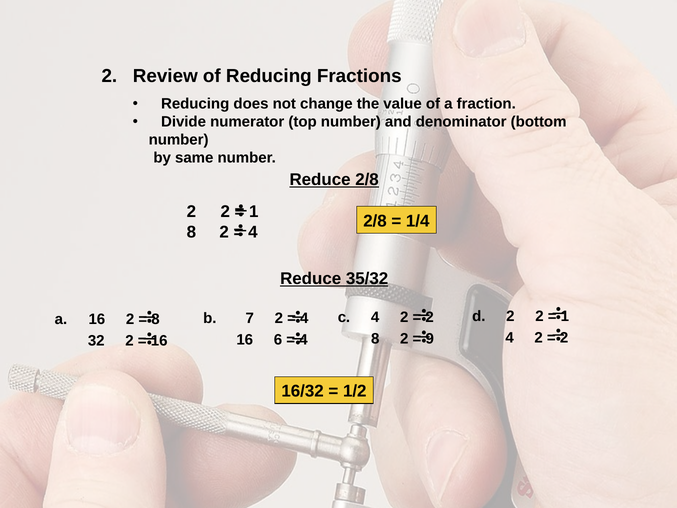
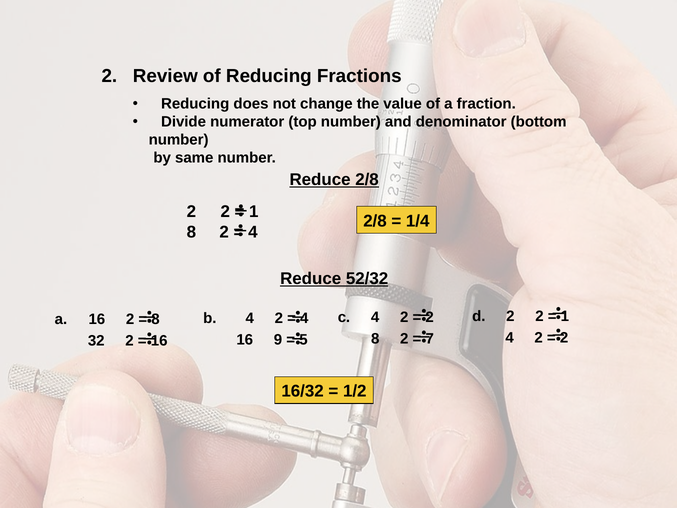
35/32: 35/32 -> 52/32 (367, 278)
b 7: 7 -> 4 (250, 318)
9: 9 -> 7 (430, 339)
6: 6 -> 9 (278, 340)
4: 4 -> 5 (303, 340)
